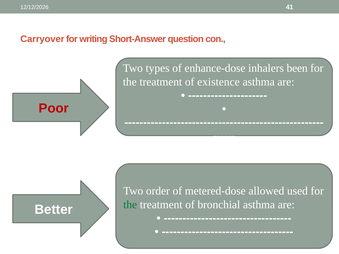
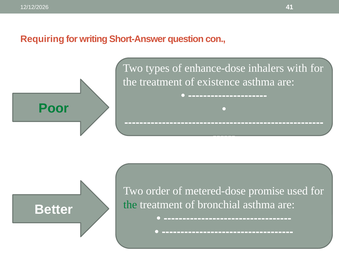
Carryover: Carryover -> Requiring (42, 39)
been: been -> with (297, 68)
Poor colour: red -> green (54, 108)
allowed: allowed -> promise (266, 191)
